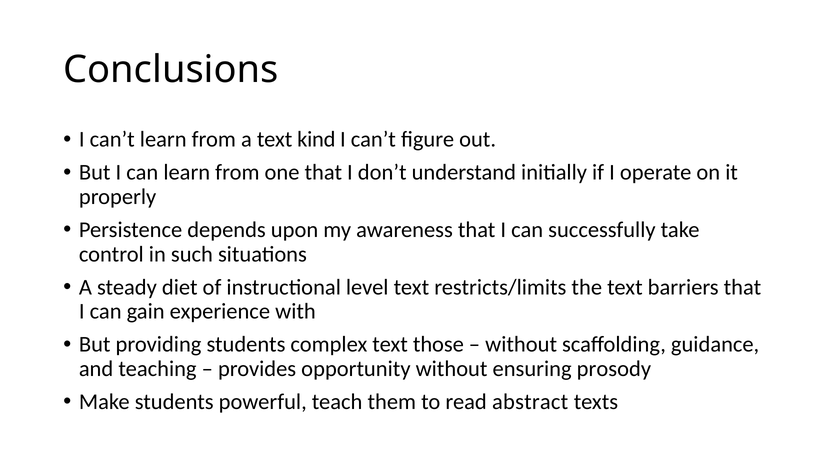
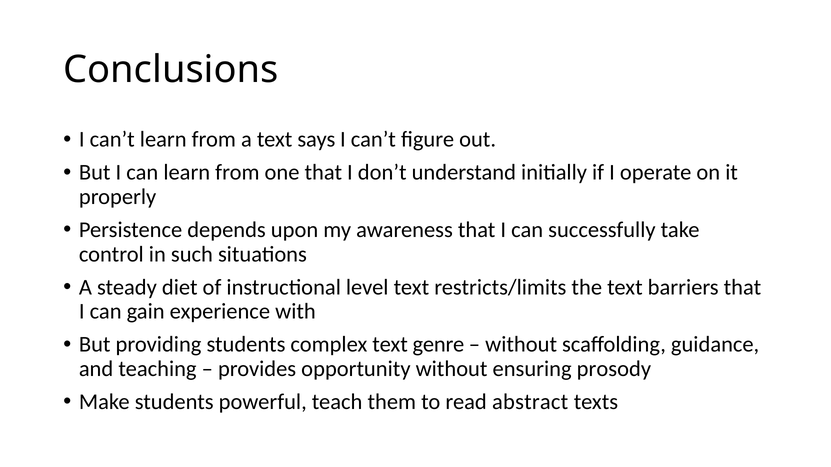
kind: kind -> says (316, 140)
those: those -> genre (438, 345)
